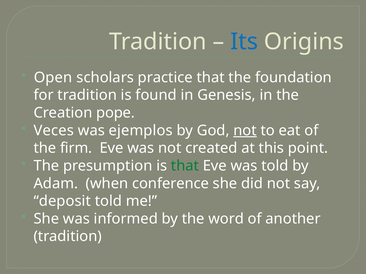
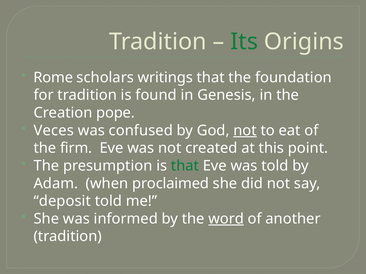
Its colour: blue -> green (244, 42)
Open: Open -> Rome (53, 78)
practice: practice -> writings (165, 78)
ejemplos: ejemplos -> confused (141, 131)
conference: conference -> proclaimed (171, 184)
word underline: none -> present (226, 219)
